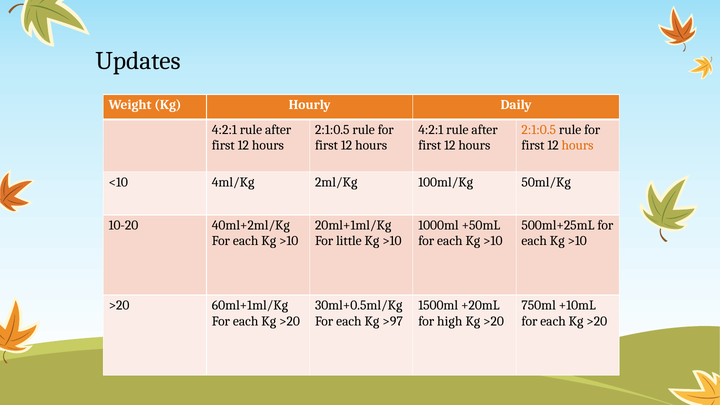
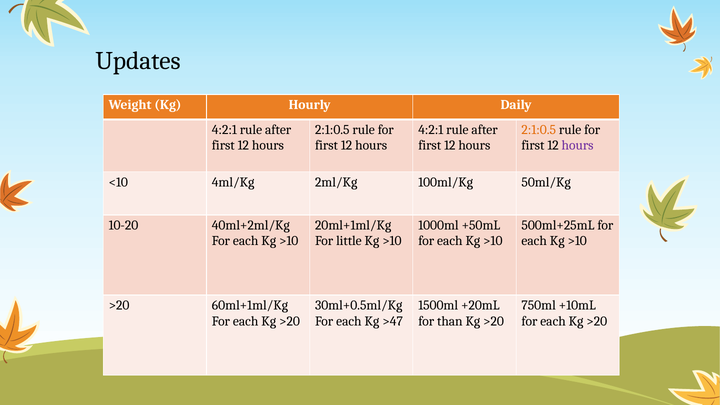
hours colour: orange -> purple (578, 145)
>97: >97 -> >47 (393, 321)
high: high -> than (450, 321)
